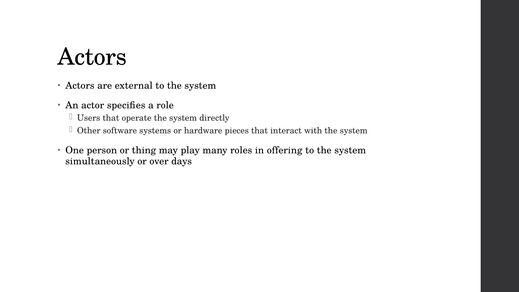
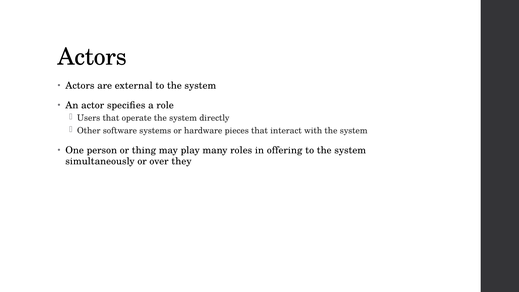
days: days -> they (182, 161)
